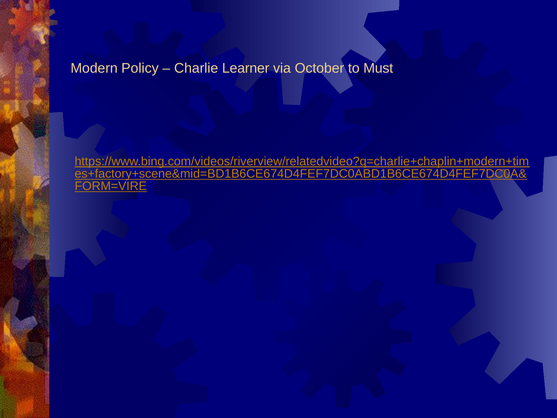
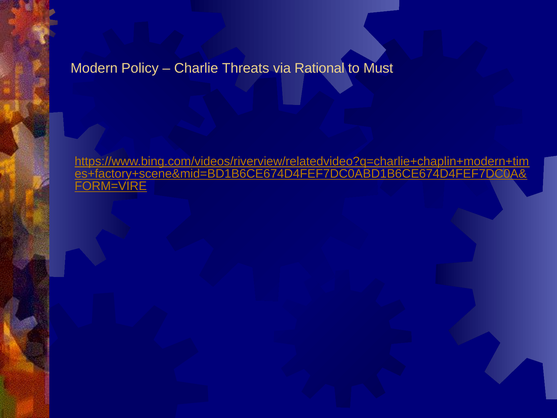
Learner: Learner -> Threats (246, 68)
October: October -> Rational (320, 68)
